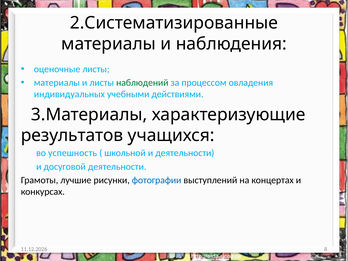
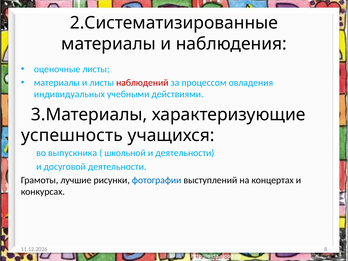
наблюдений colour: green -> red (142, 83)
результатов: результатов -> успешность (72, 135)
успешность: успешность -> выпускника (73, 153)
